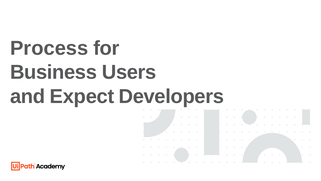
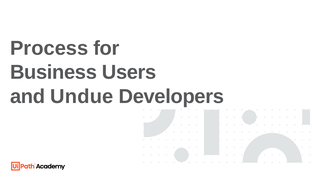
Expect: Expect -> Undue (82, 96)
